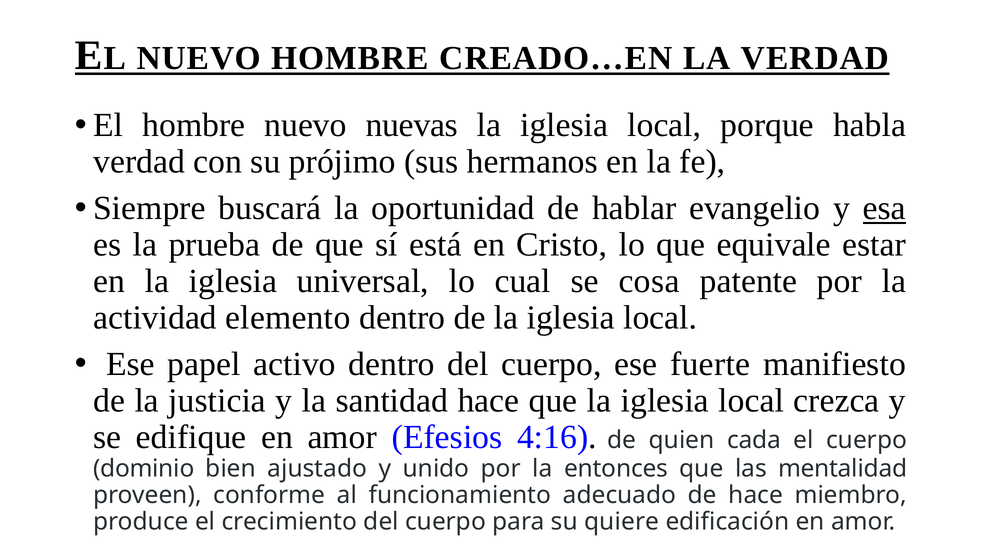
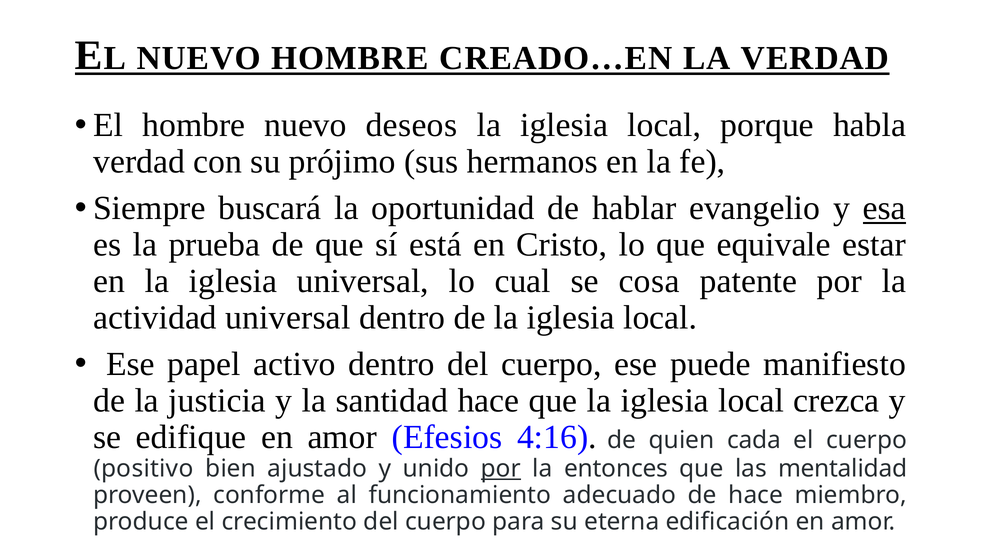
nuevas: nuevas -> deseos (412, 125)
actividad elemento: elemento -> universal (288, 318)
fuerte: fuerte -> puede (710, 364)
dominio: dominio -> positivo (143, 469)
por underline: none -> present (501, 469)
quiere: quiere -> eterna (622, 522)
